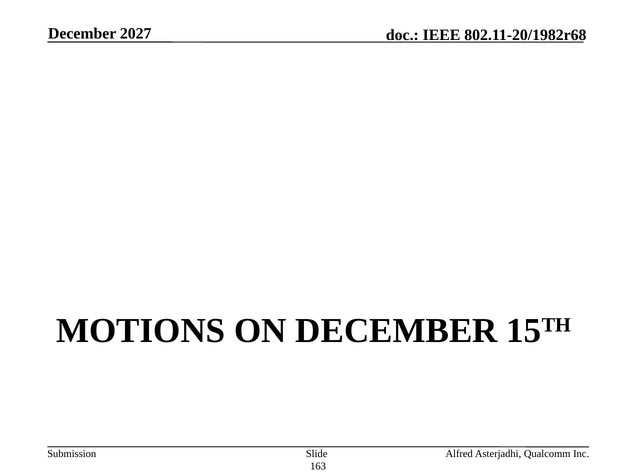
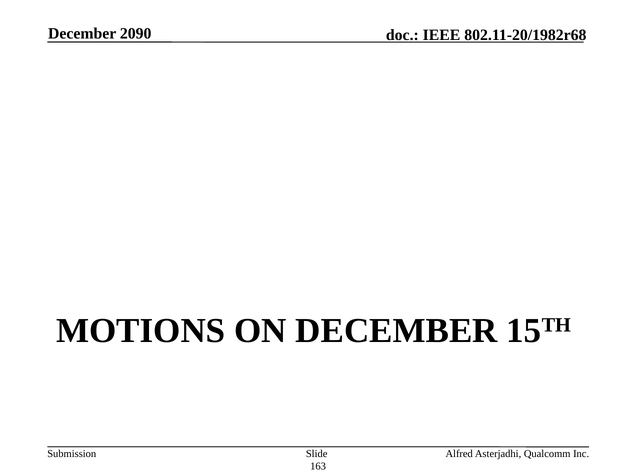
2027: 2027 -> 2090 (136, 33)
